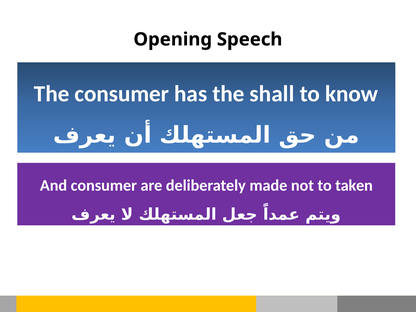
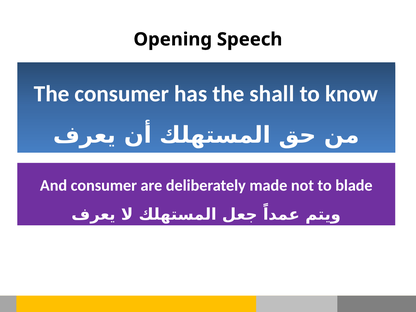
taken: taken -> blade (354, 186)
